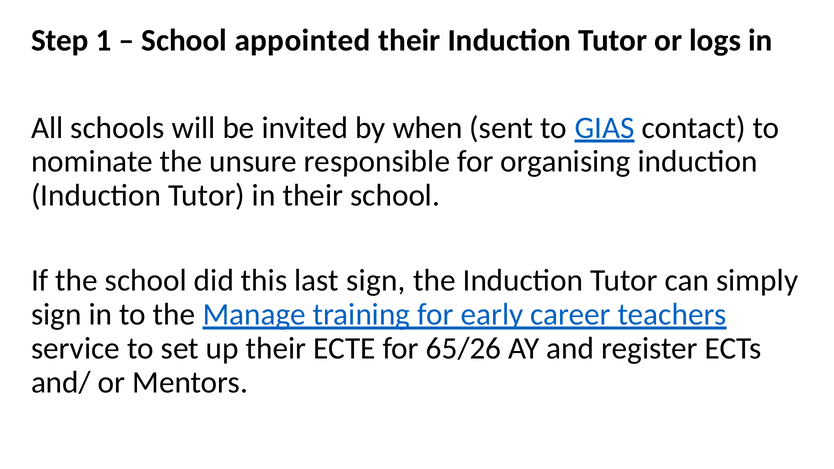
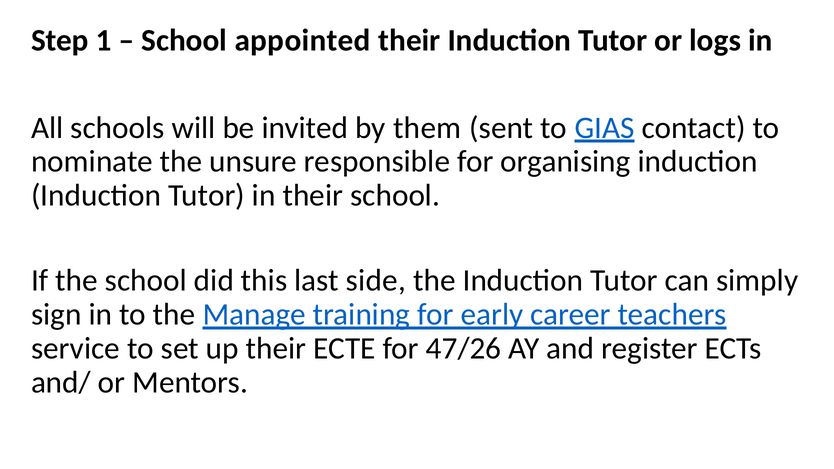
when: when -> them (427, 128)
last sign: sign -> side (376, 280)
65/26: 65/26 -> 47/26 (464, 349)
